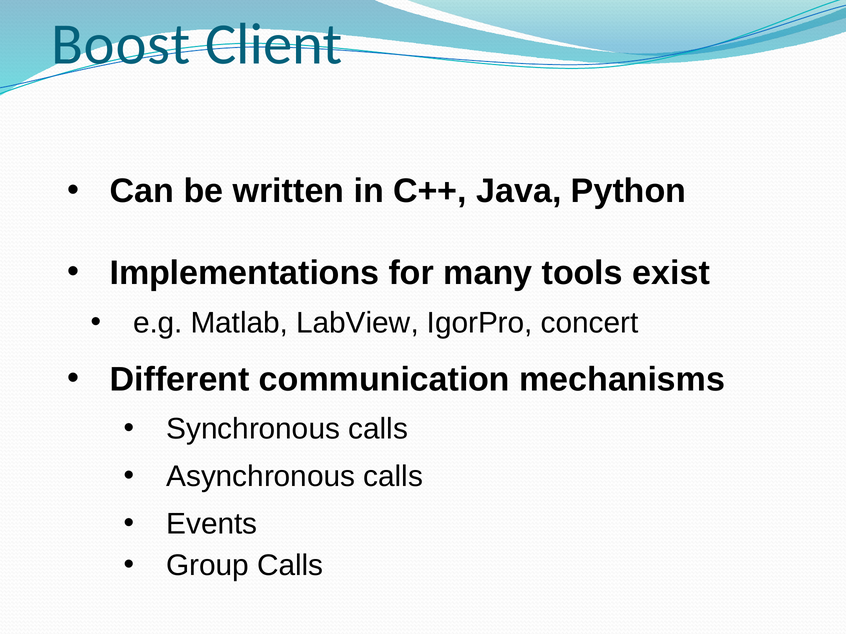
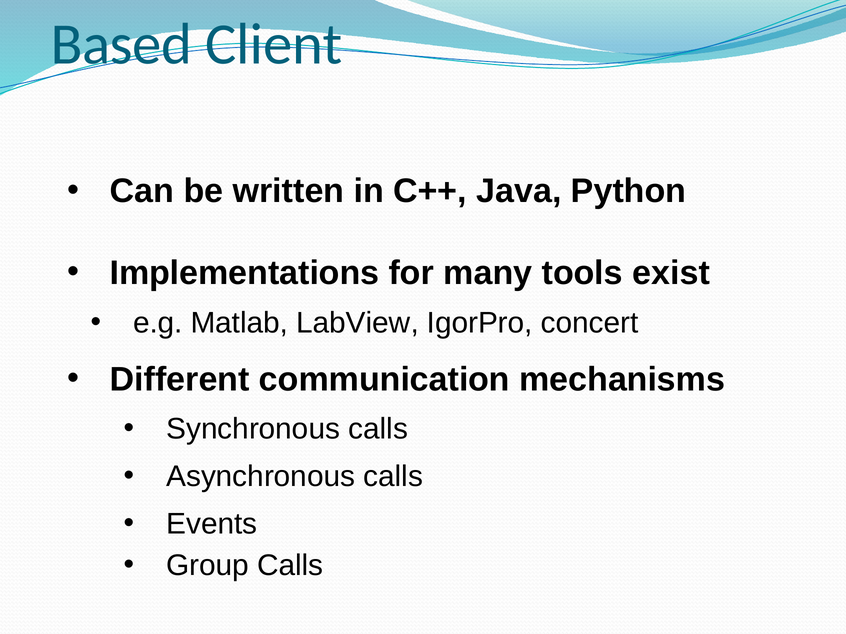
Boost: Boost -> Based (121, 44)
